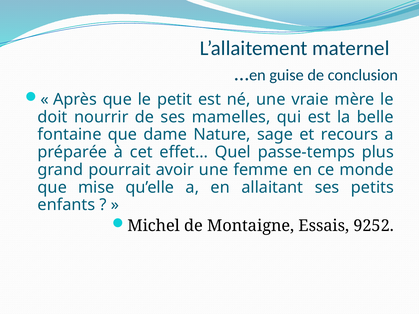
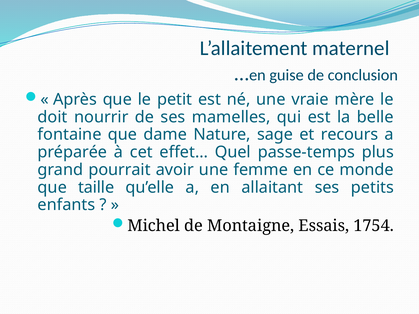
mise: mise -> taille (96, 187)
9252: 9252 -> 1754 (374, 226)
